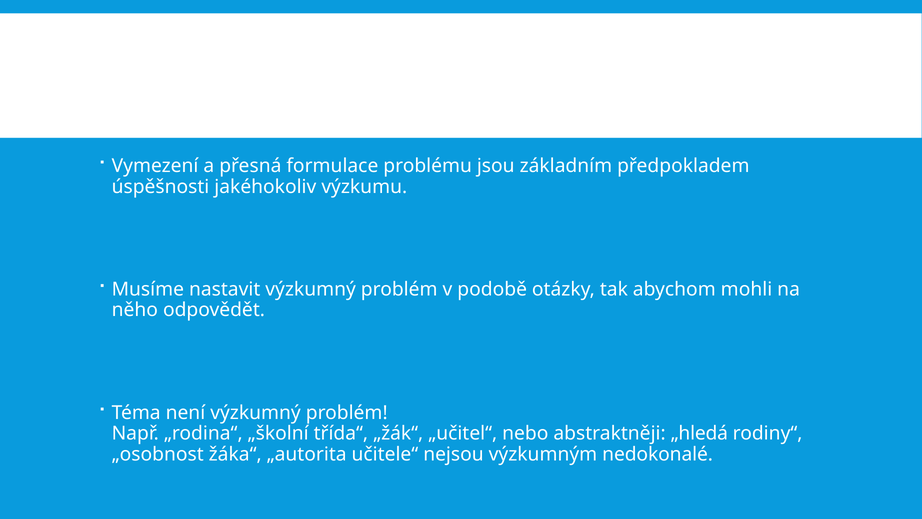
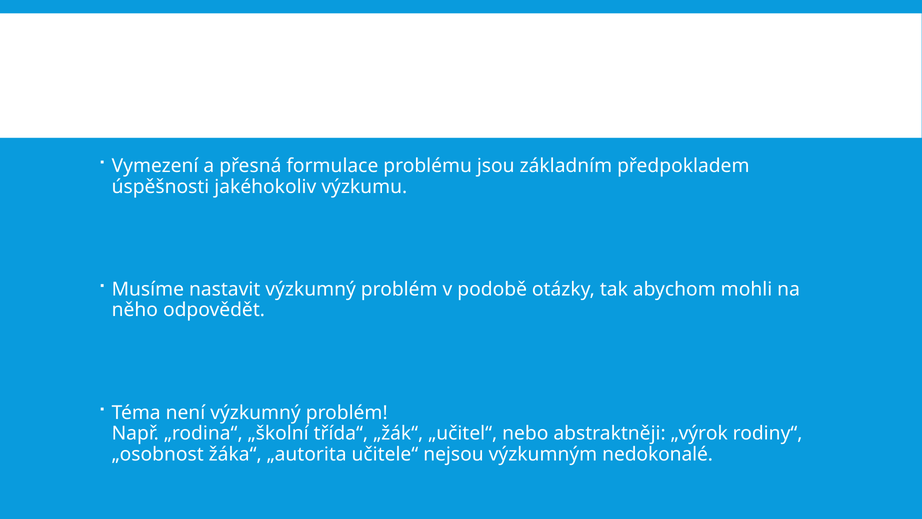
„hledá: „hledá -> „výrok (699, 433)
